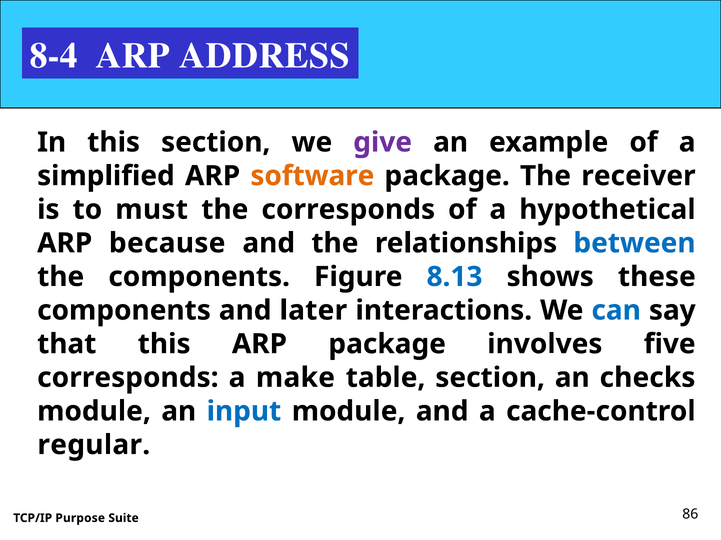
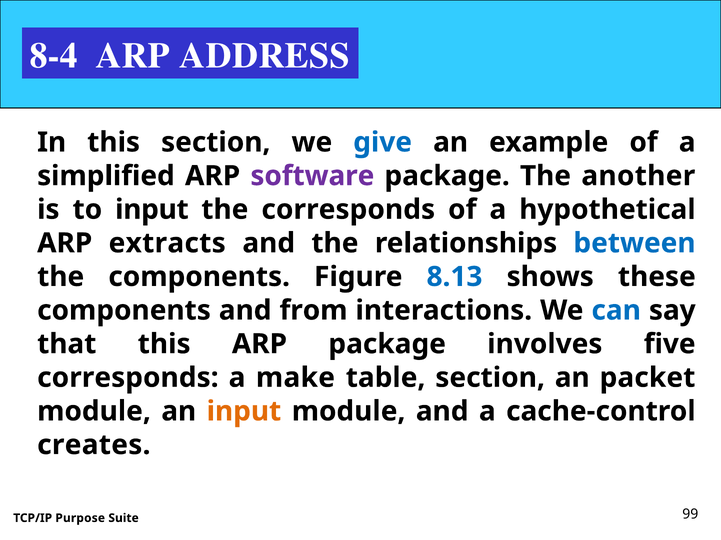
give colour: purple -> blue (383, 142)
software colour: orange -> purple (312, 176)
receiver: receiver -> another (638, 176)
to must: must -> input (152, 210)
because: because -> extracts (167, 243)
later: later -> from (314, 311)
checks: checks -> packet (647, 378)
input colour: blue -> orange (244, 412)
regular: regular -> creates (94, 445)
86: 86 -> 99 (690, 515)
